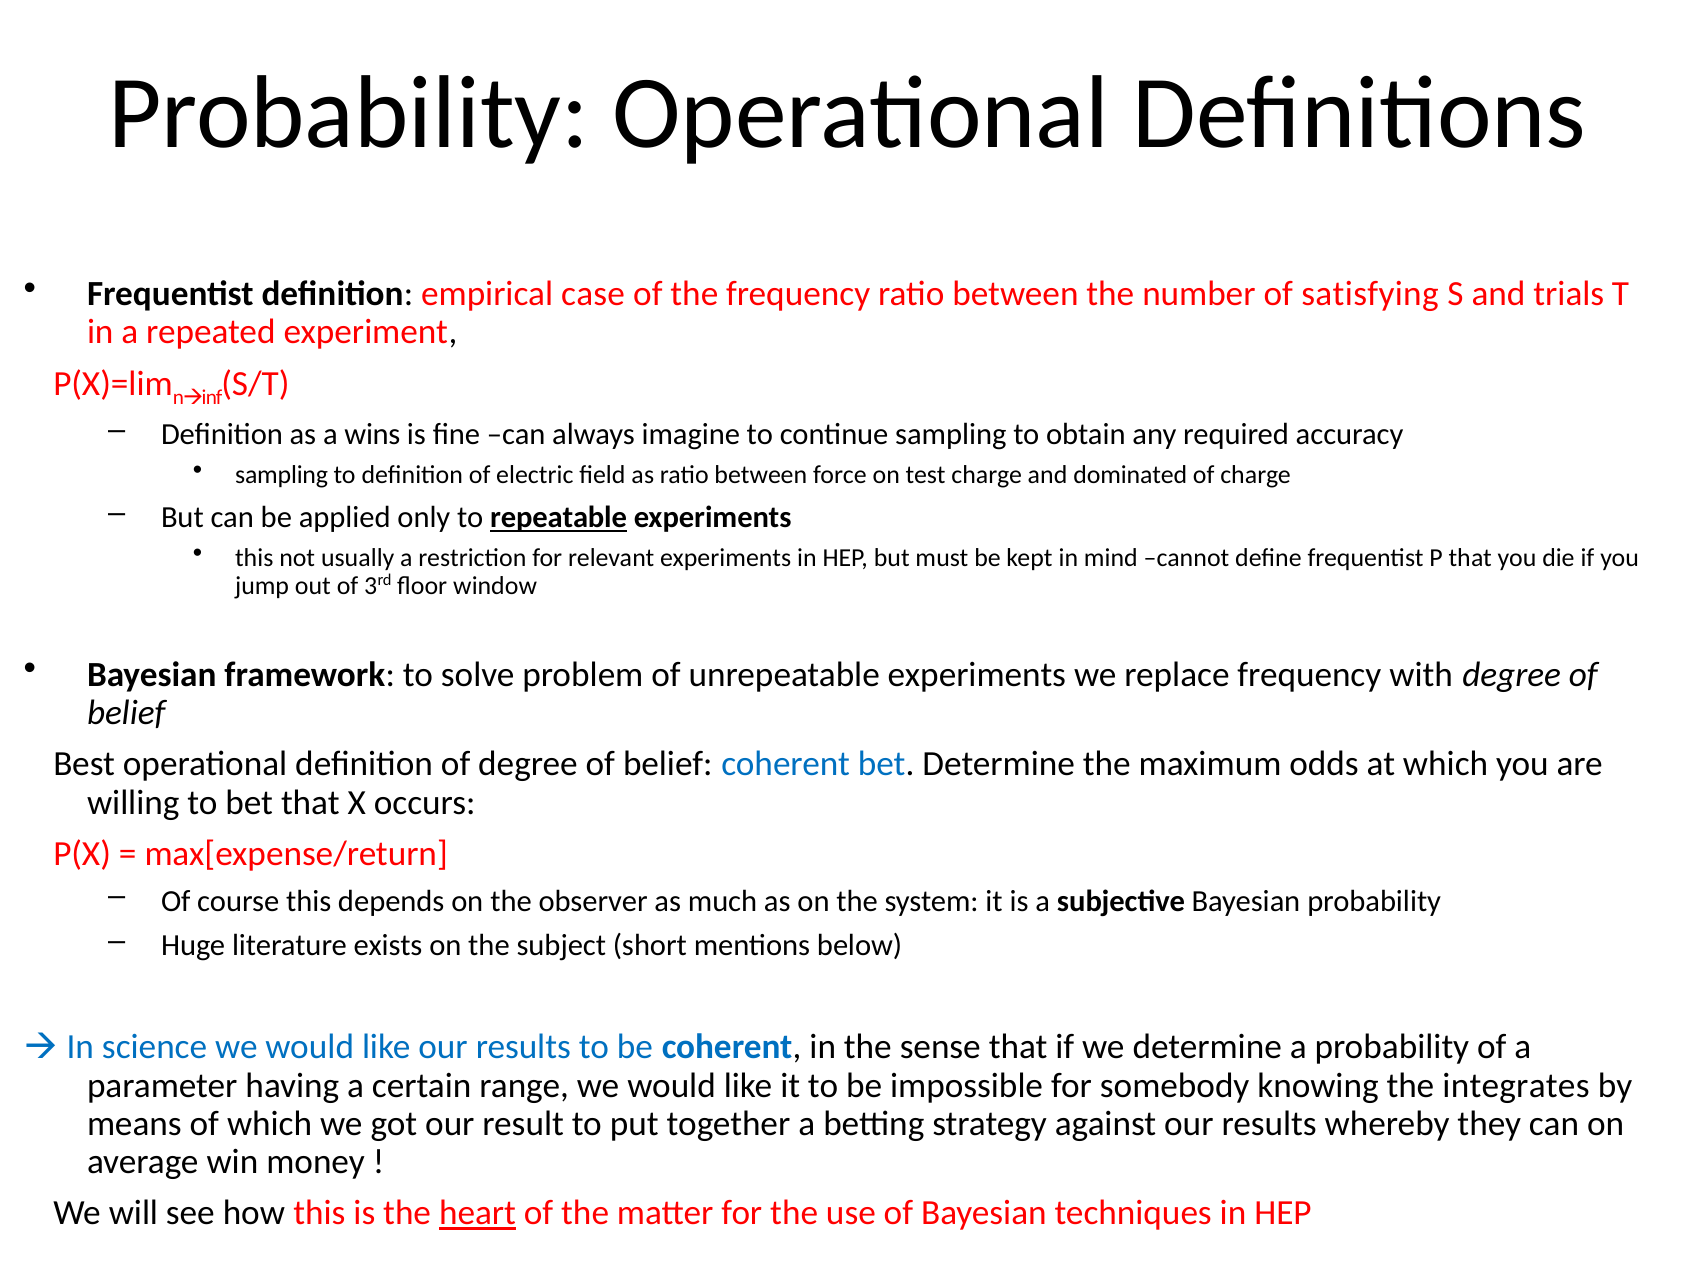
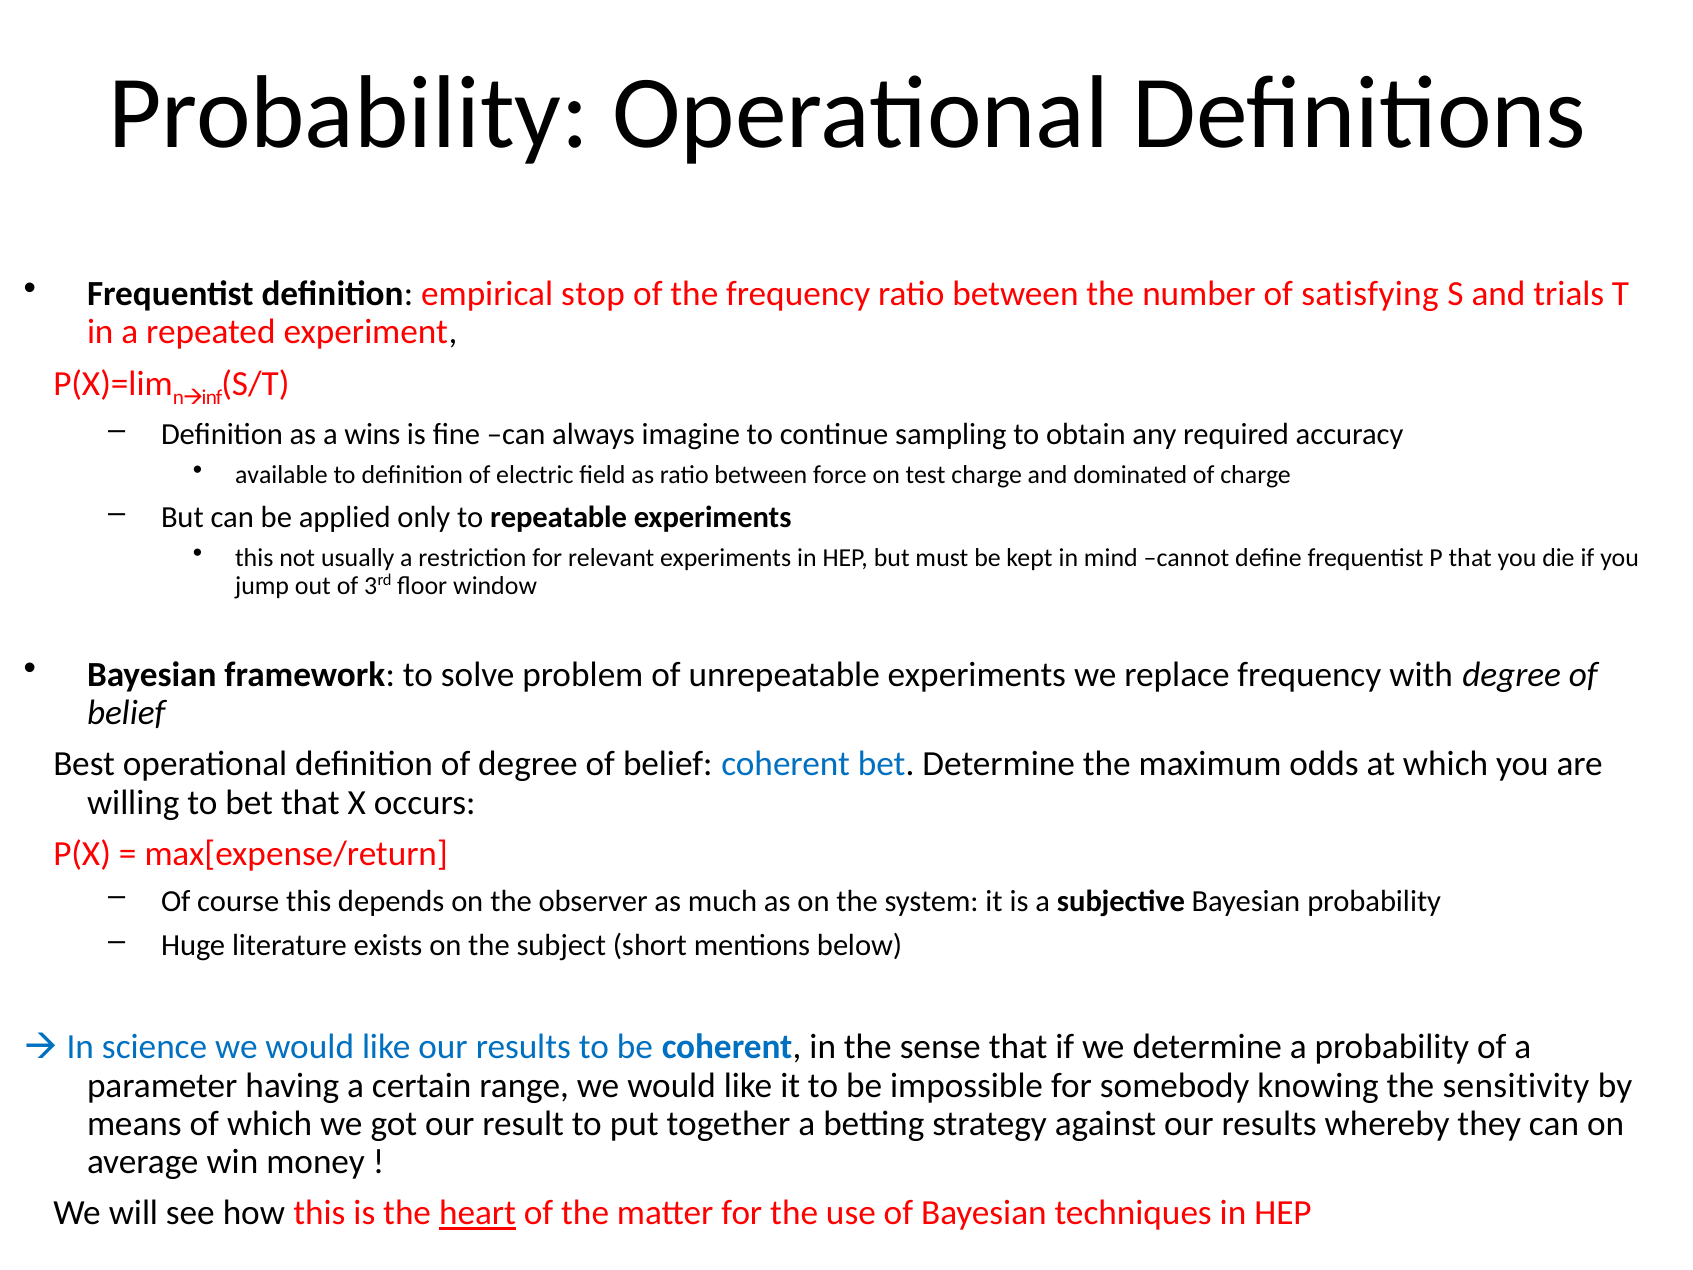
case: case -> stop (593, 294)
sampling: sampling -> available (282, 475)
repeatable underline: present -> none (559, 517)
integrates: integrates -> sensitivity (1516, 1085)
